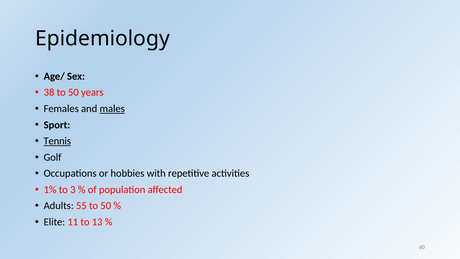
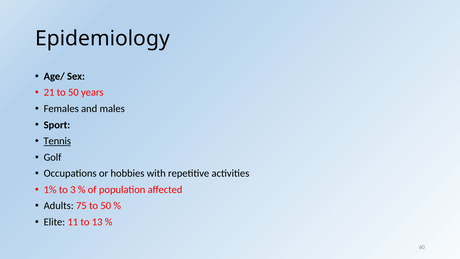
38: 38 -> 21 (49, 92)
males underline: present -> none (112, 109)
55: 55 -> 75 (81, 206)
